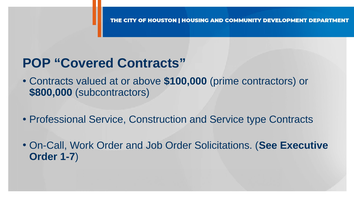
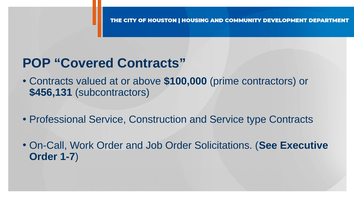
$800,000: $800,000 -> $456,131 (51, 92)
